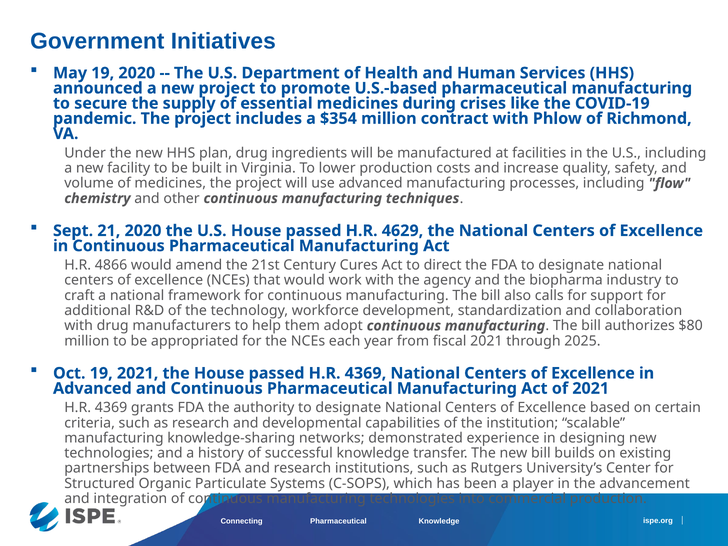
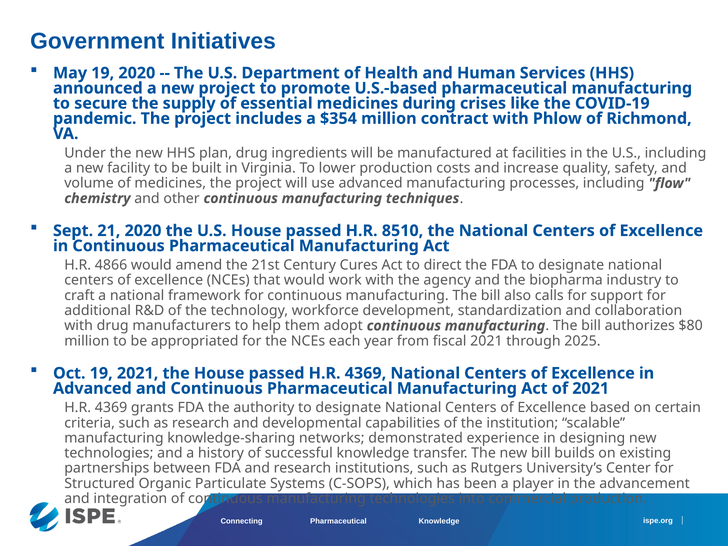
4629: 4629 -> 8510 (403, 231)
